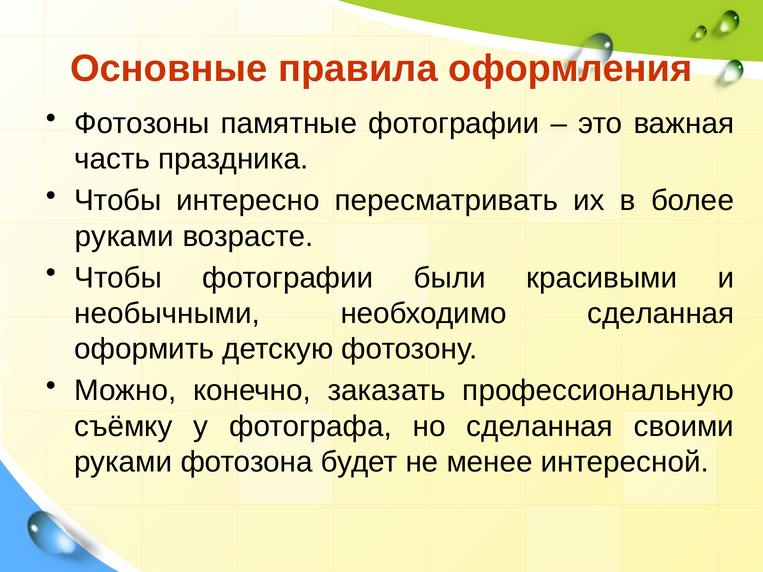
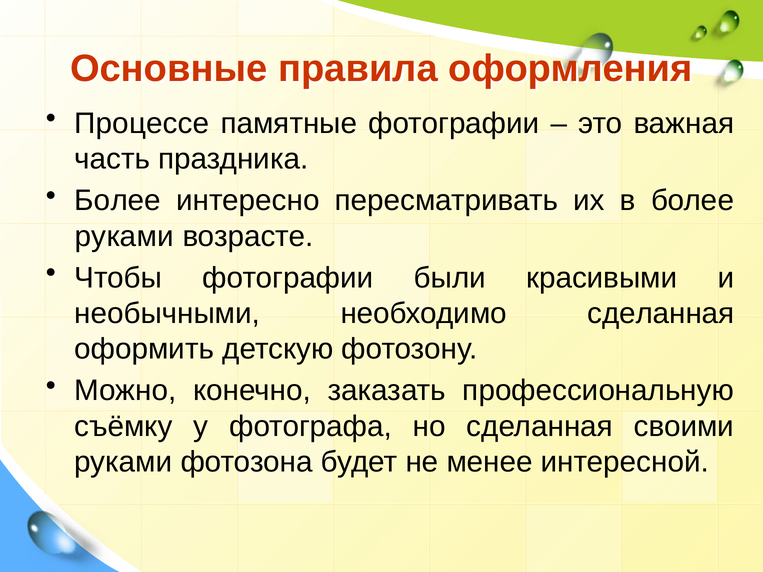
Фотозоны: Фотозоны -> Процессе (142, 124)
Чтобы: Чтобы -> Более (118, 201)
